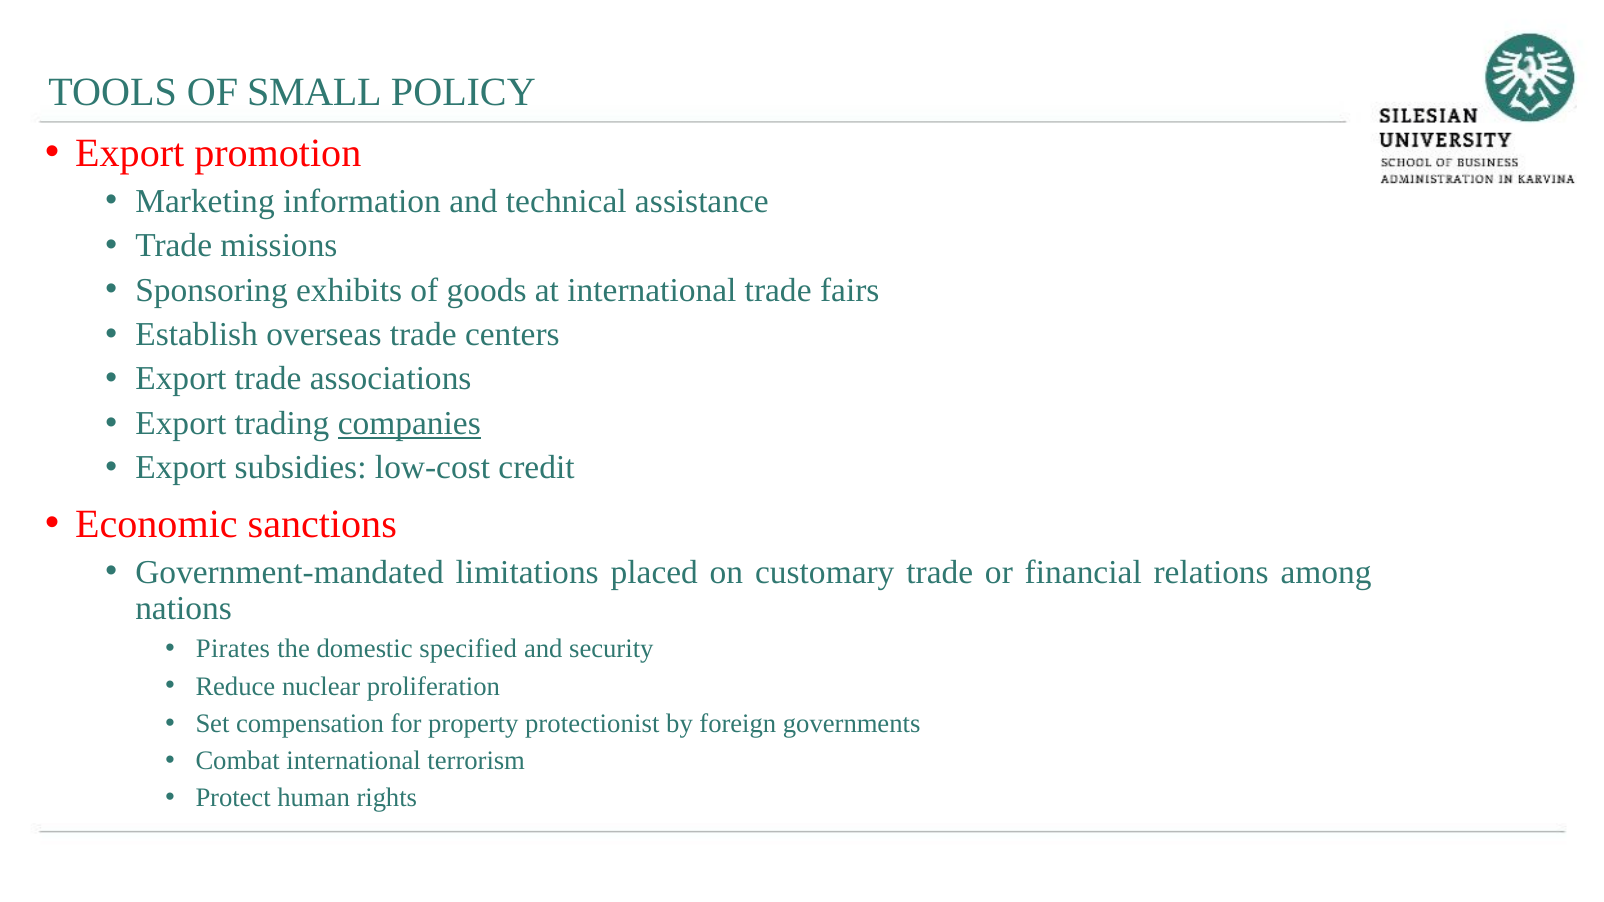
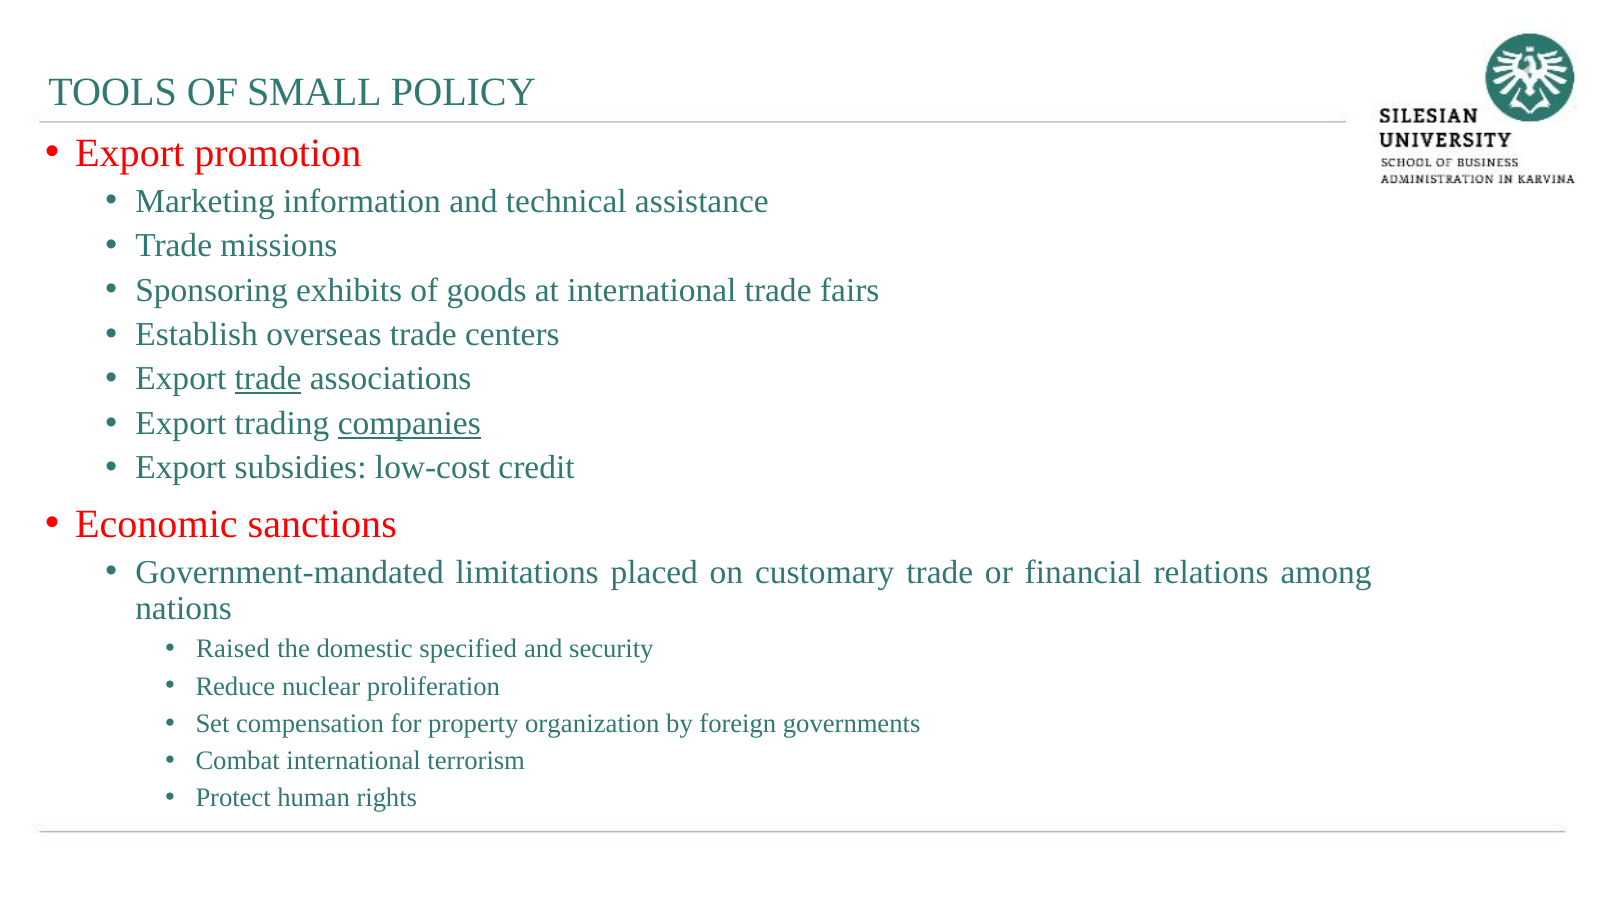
trade underline: none -> present (268, 379)
Pirates: Pirates -> Raised (233, 649)
protectionist: protectionist -> organization (592, 724)
